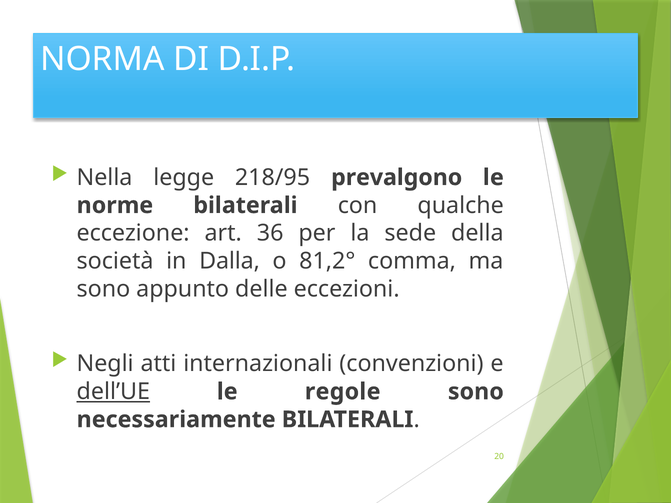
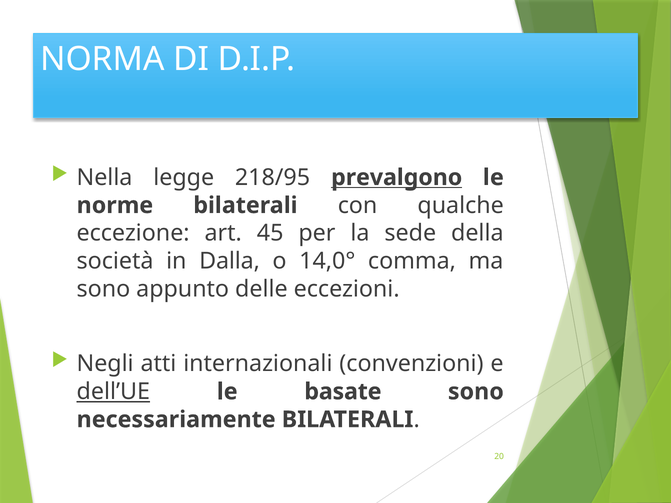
prevalgono underline: none -> present (397, 178)
36: 36 -> 45 (270, 233)
81,2°: 81,2° -> 14,0° (327, 261)
regole: regole -> basate (343, 392)
